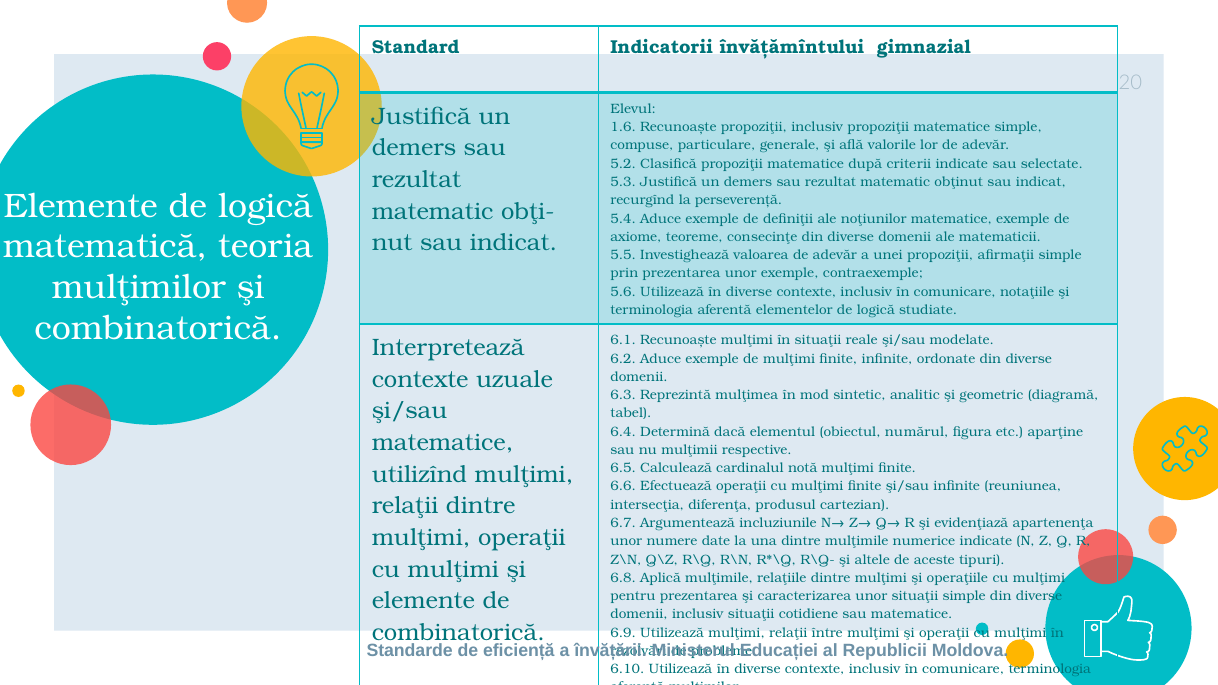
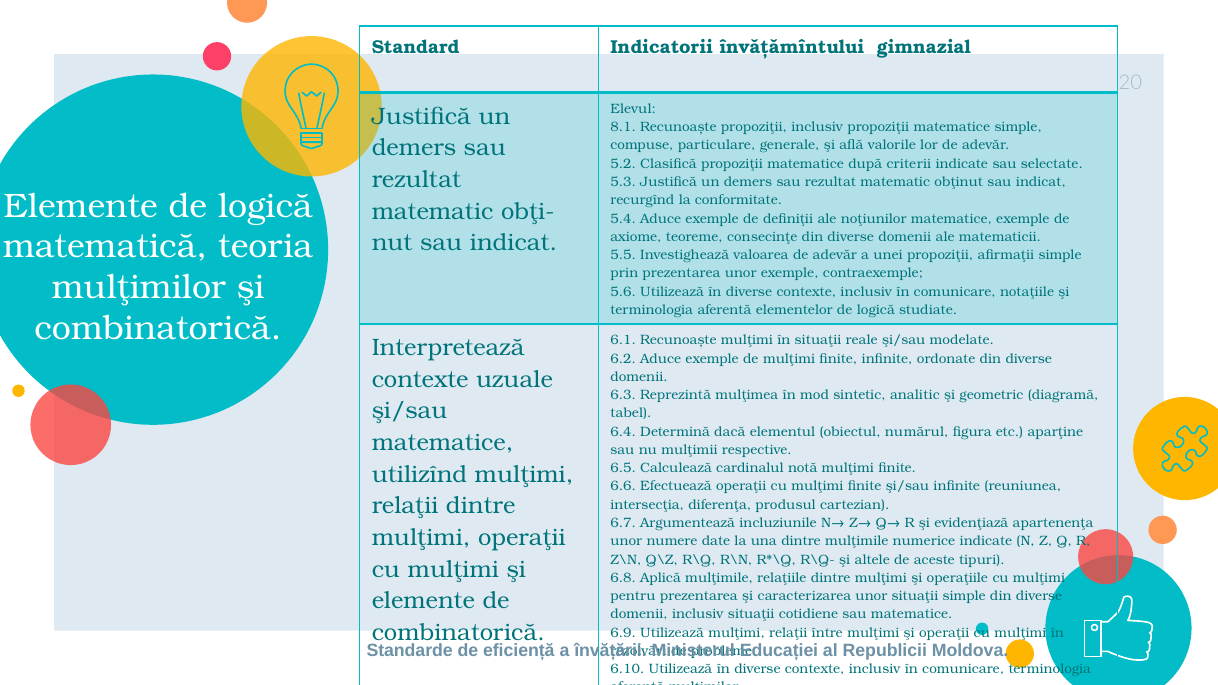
1.6: 1.6 -> 8.1 (623, 127)
perseverență: perseverență -> conformitate (739, 200)
